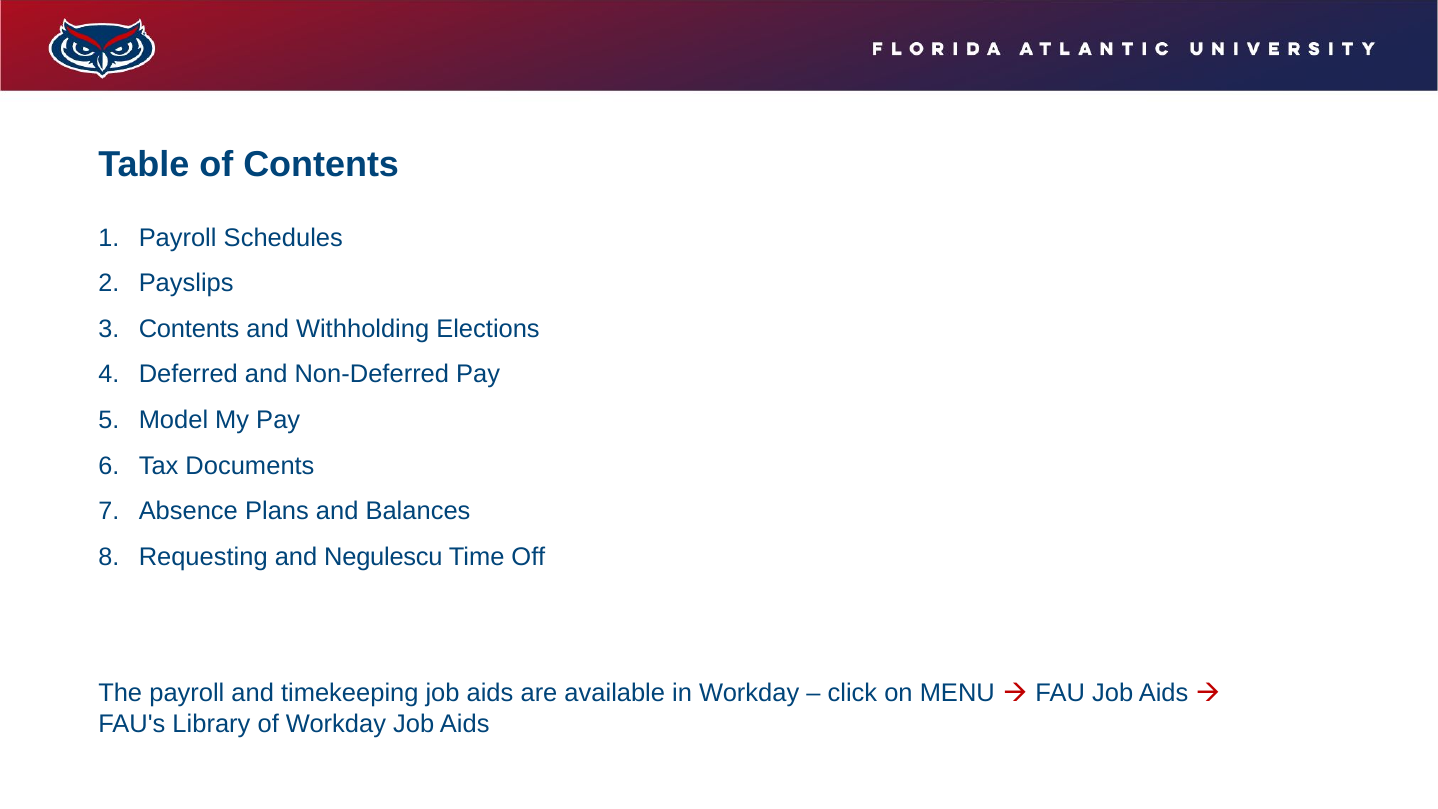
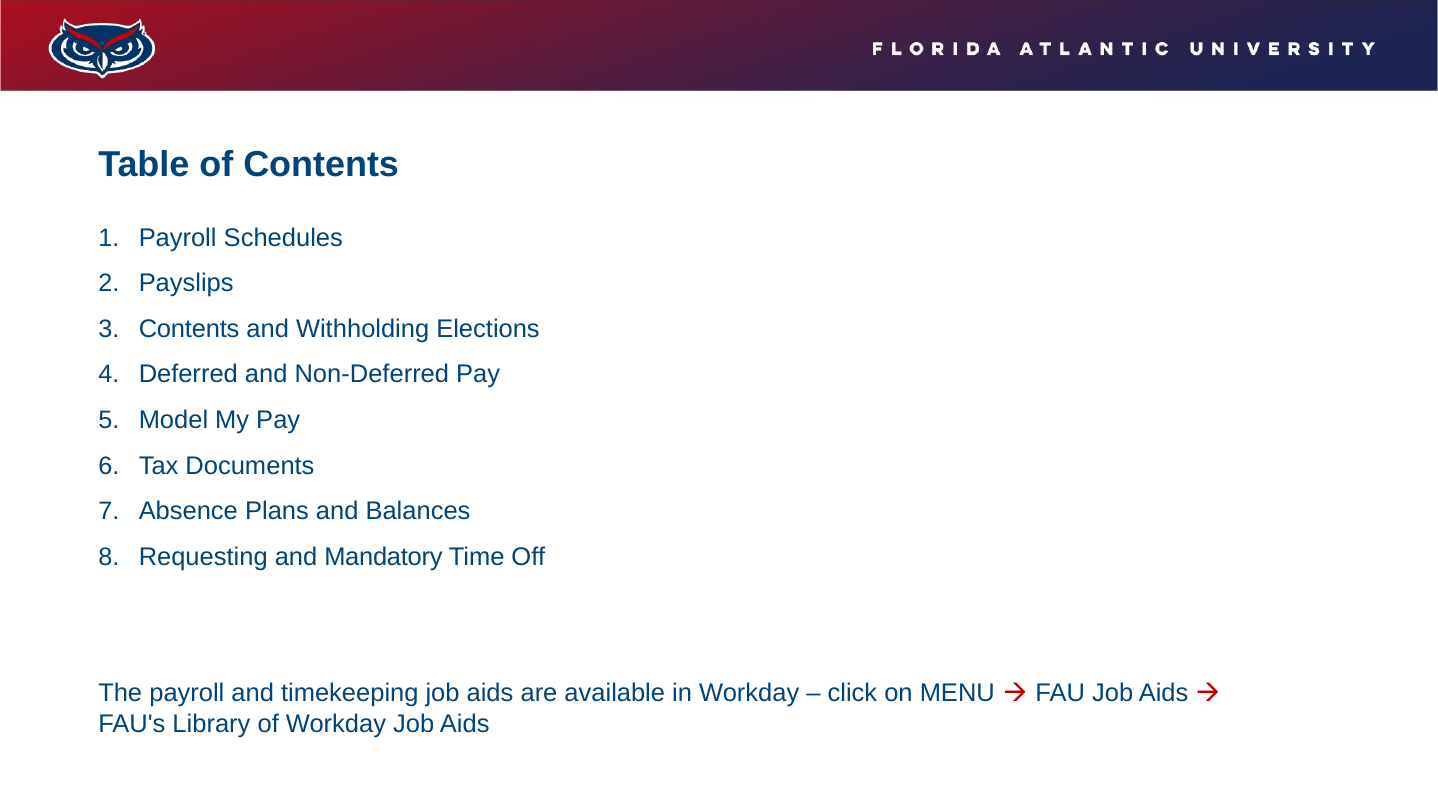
Negulescu: Negulescu -> Mandatory (383, 557)
